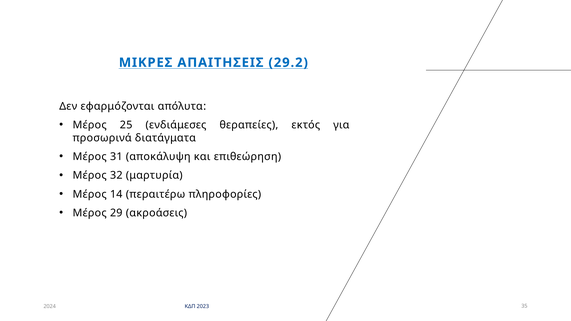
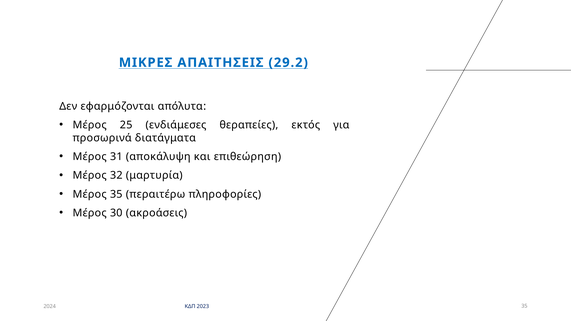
Μέρος 14: 14 -> 35 (116, 194)
29: 29 -> 30 (116, 213)
